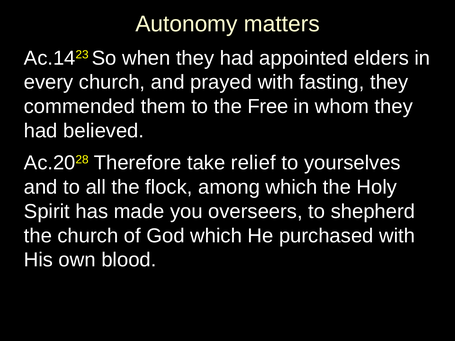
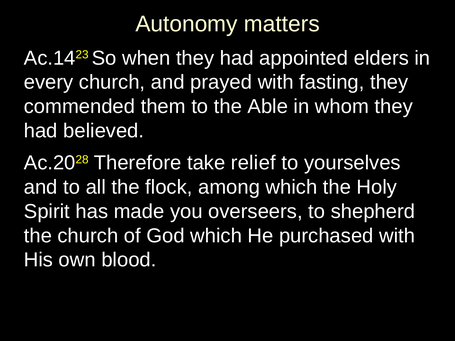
Free: Free -> Able (268, 107)
